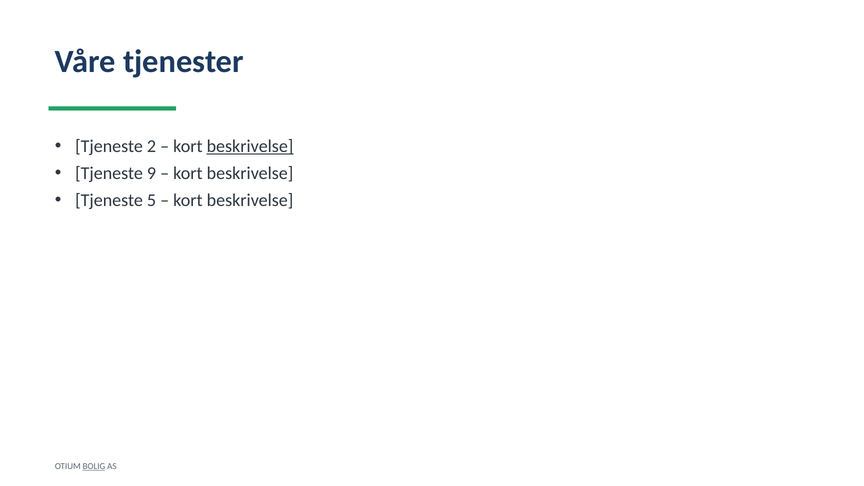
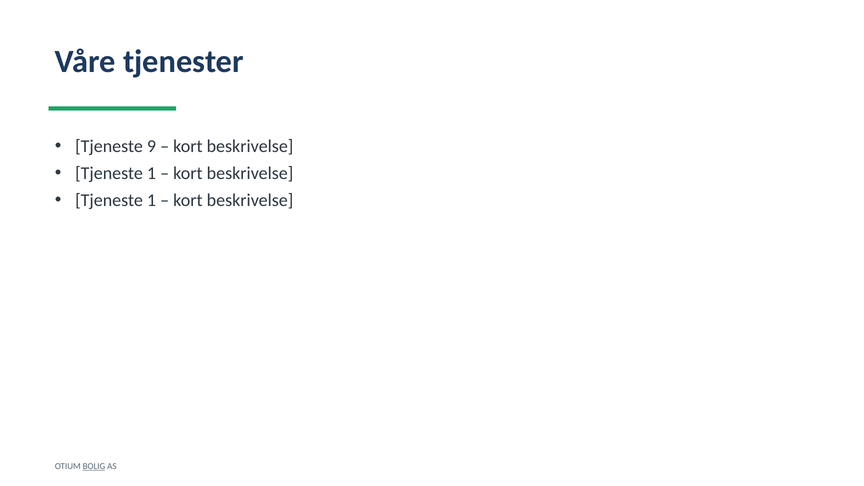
2: 2 -> 9 (151, 146)
beskrivelse underline: present -> none (250, 146)
9: 9 -> 1 (151, 173)
5: 5 -> 1 (151, 200)
